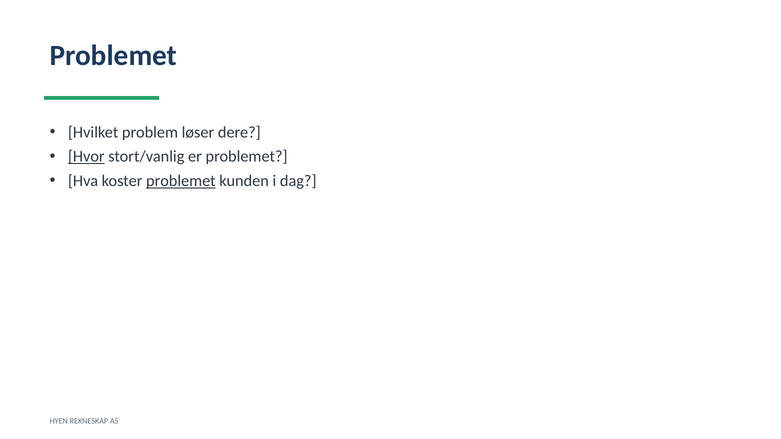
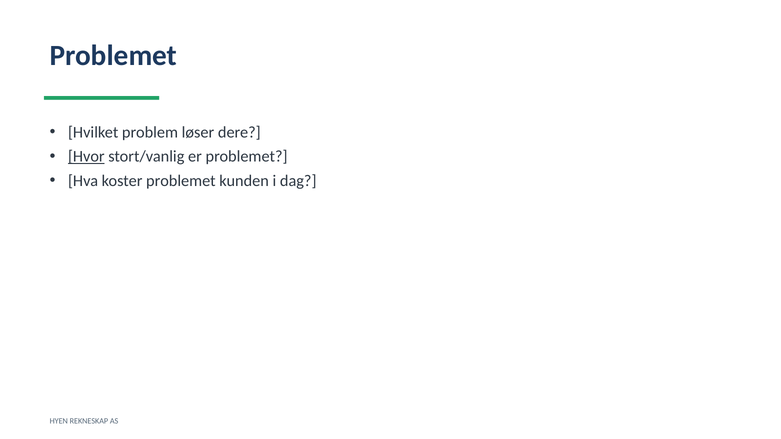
problemet underline: present -> none (181, 181)
